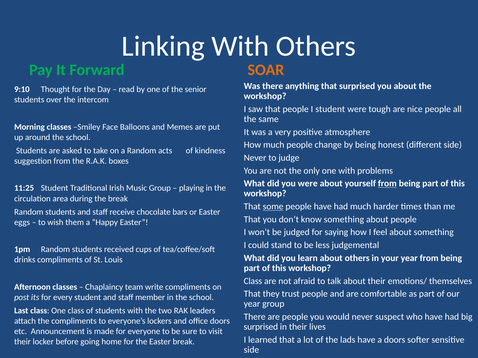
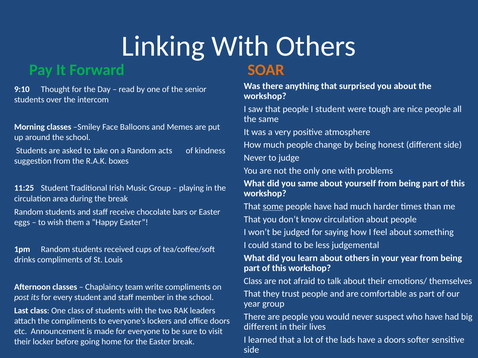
you were: were -> same (308, 184)
from underline: present -> none (387, 184)
know something: something -> circulation (344, 220)
surprised: surprised -> different (261, 327)
